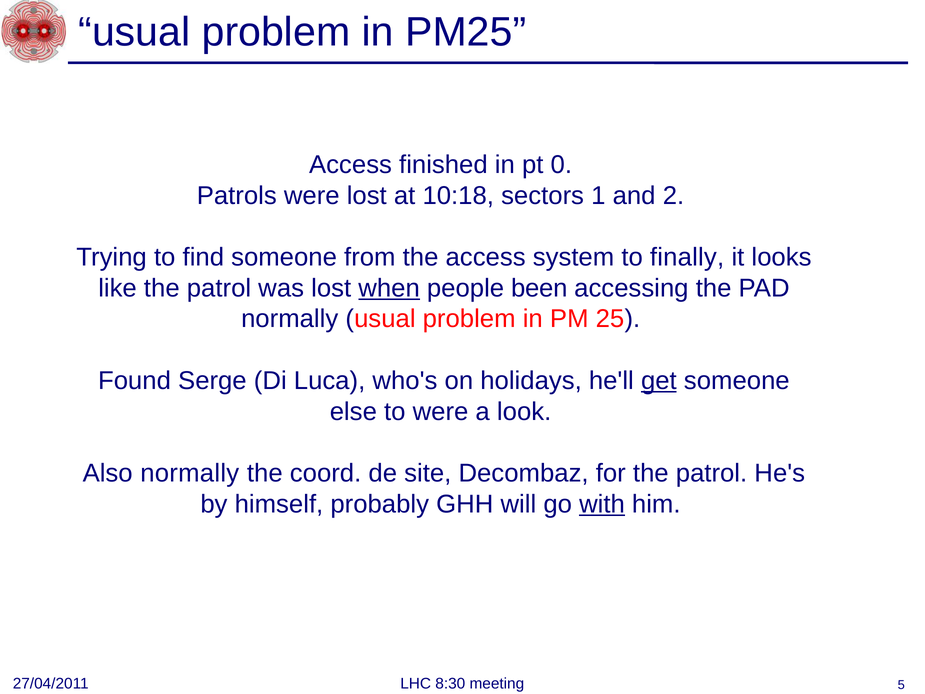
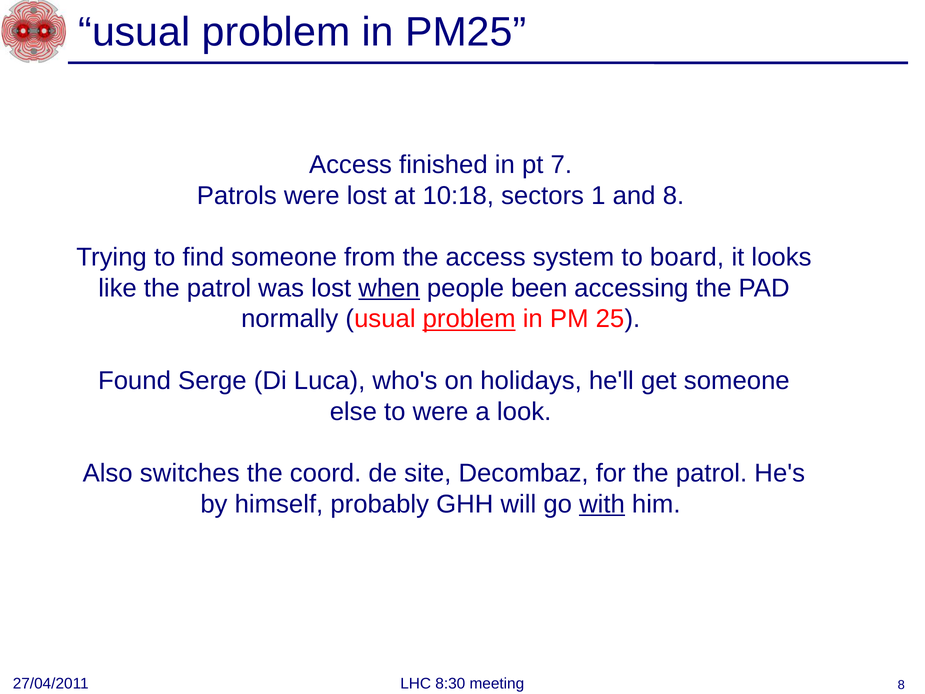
0: 0 -> 7 (561, 165)
and 2: 2 -> 8 (673, 195)
finally: finally -> board (687, 257)
problem underline: none -> present (469, 319)
get underline: present -> none (659, 381)
Also normally: normally -> switches (190, 473)
meeting 5: 5 -> 8 (901, 685)
